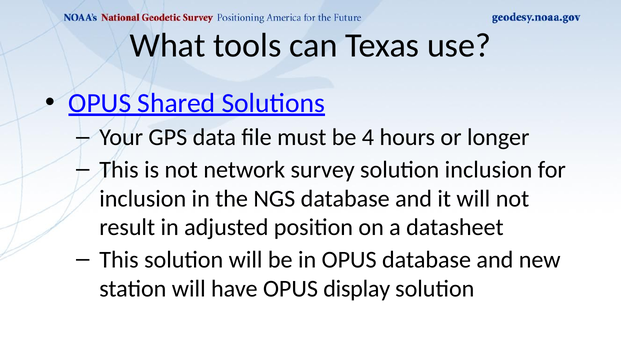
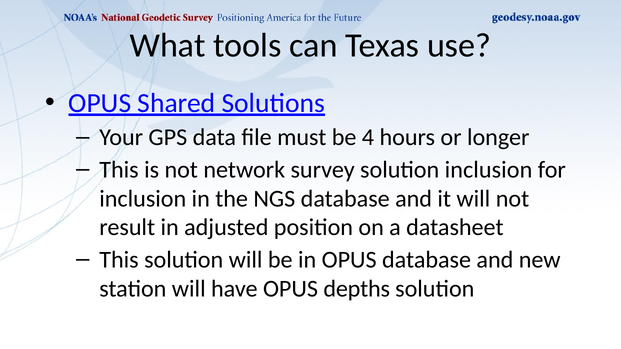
display: display -> depths (357, 289)
